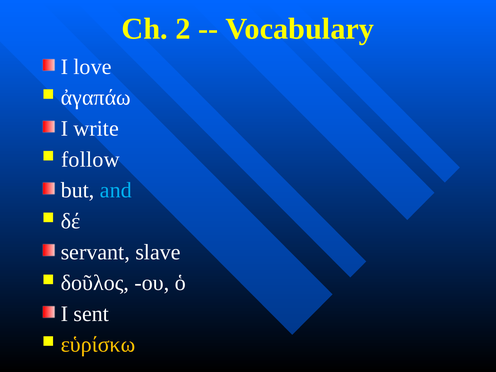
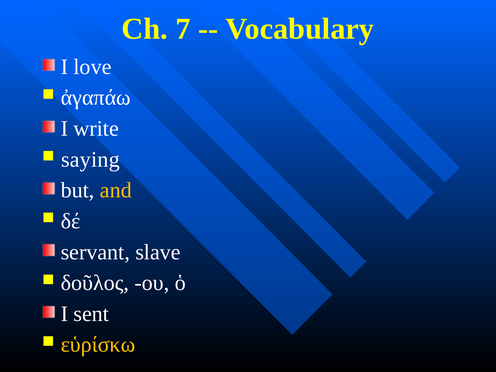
2: 2 -> 7 (183, 29)
follow: follow -> saying (90, 159)
and colour: light blue -> yellow (116, 190)
